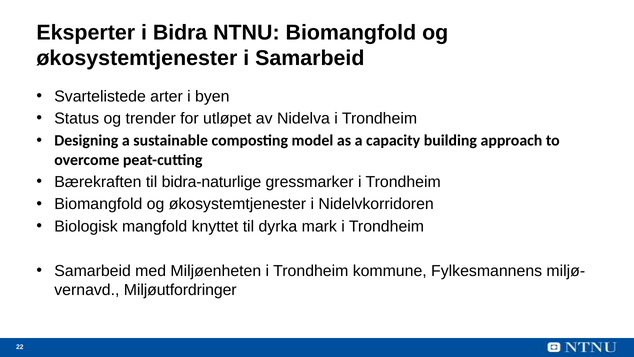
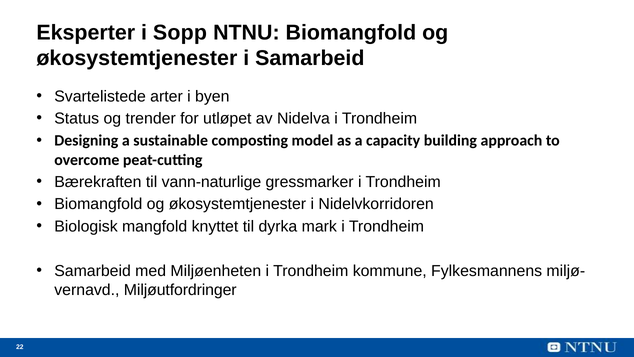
Bidra: Bidra -> Sopp (180, 33)
bidra-naturlige: bidra-naturlige -> vann-naturlige (211, 182)
